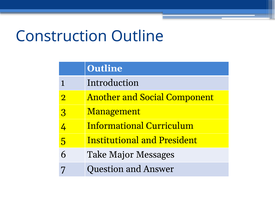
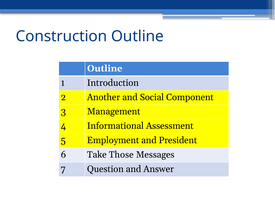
Curriculum: Curriculum -> Assessment (170, 126)
Institutional: Institutional -> Employment (113, 141)
Major: Major -> Those (121, 155)
